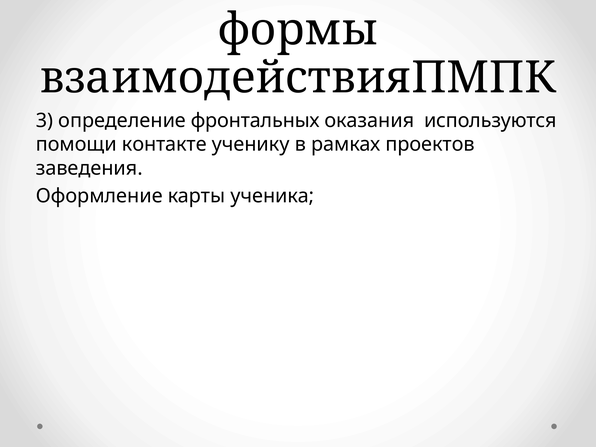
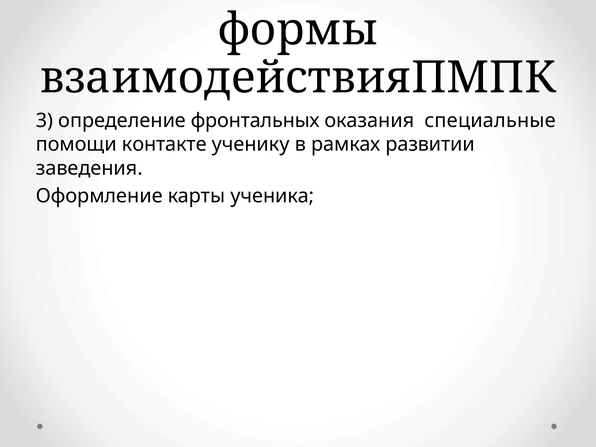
используются: используются -> специальные (490, 121)
проектов: проектов -> развитии (430, 144)
